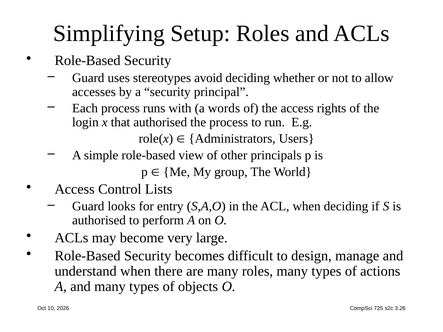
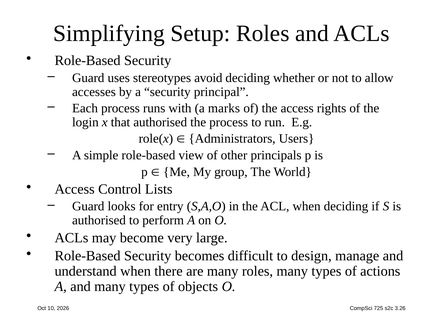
words: words -> marks (224, 108)
